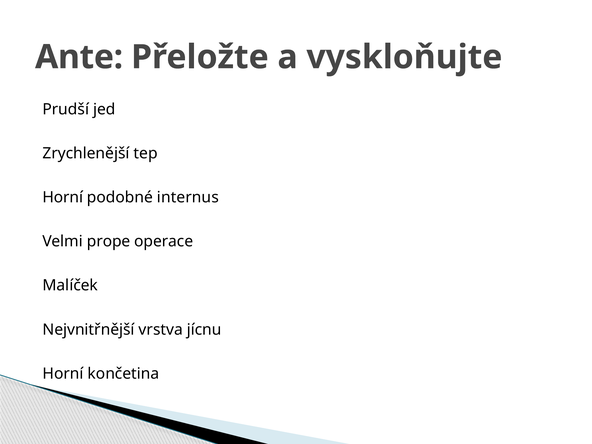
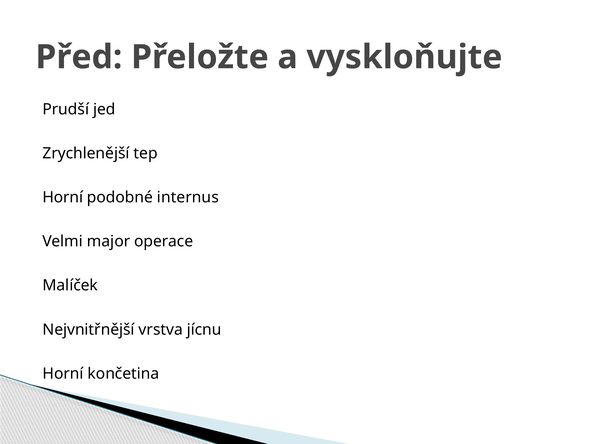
Ante: Ante -> Před (79, 57)
prope: prope -> major (109, 241)
